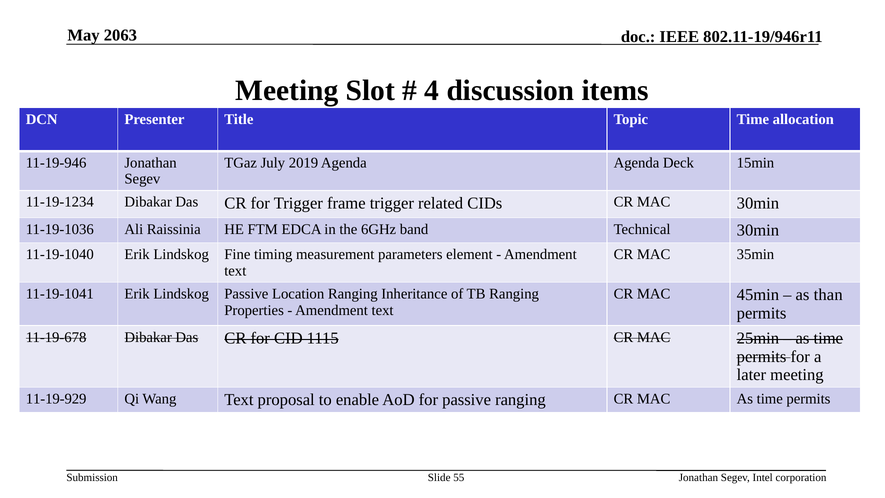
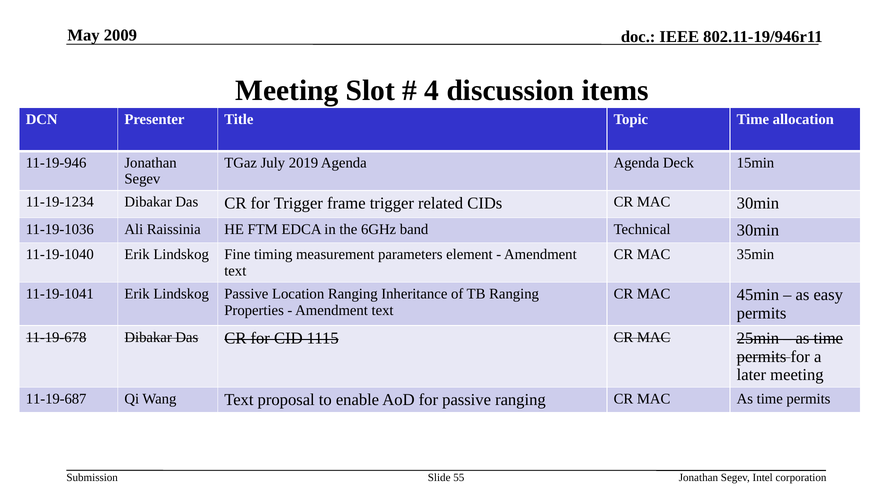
2063: 2063 -> 2009 (120, 35)
than: than -> easy (828, 295)
11-19-929: 11-19-929 -> 11-19-687 (56, 399)
